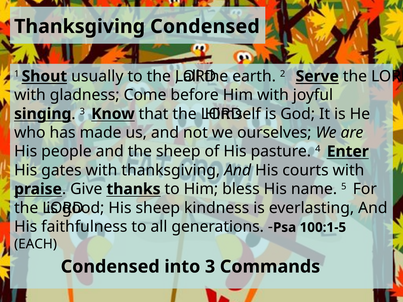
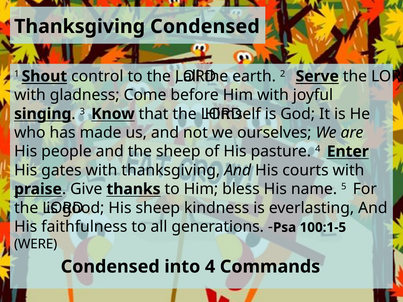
usually: usually -> control (97, 76)
EACH: EACH -> WERE (36, 244)
into 3: 3 -> 4 (210, 267)
